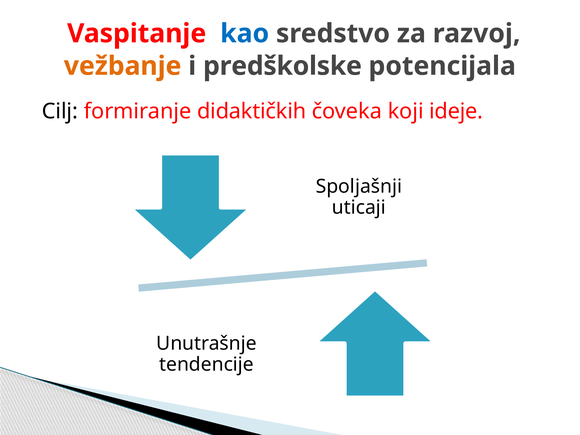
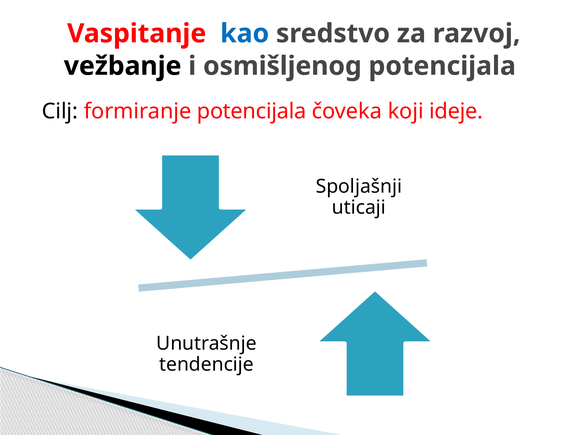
vežbanje colour: orange -> black (123, 66)
predškolske: predškolske -> osmišljenog (282, 66)
formiranje didaktičkih: didaktičkih -> potencijala (252, 111)
